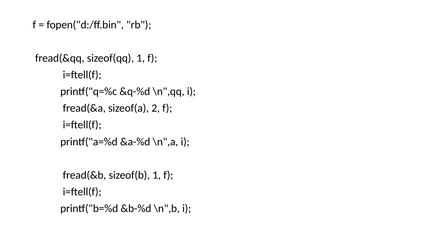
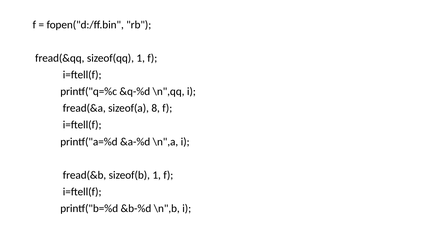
2: 2 -> 8 (156, 108)
